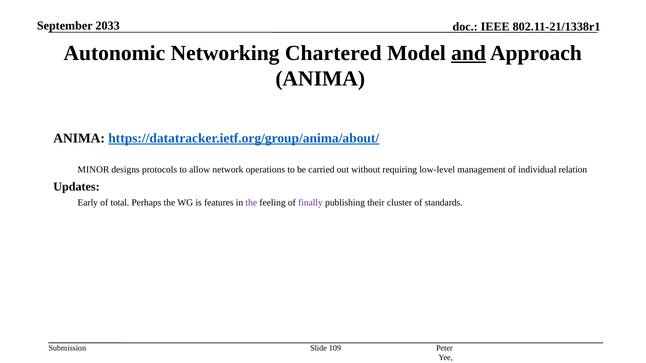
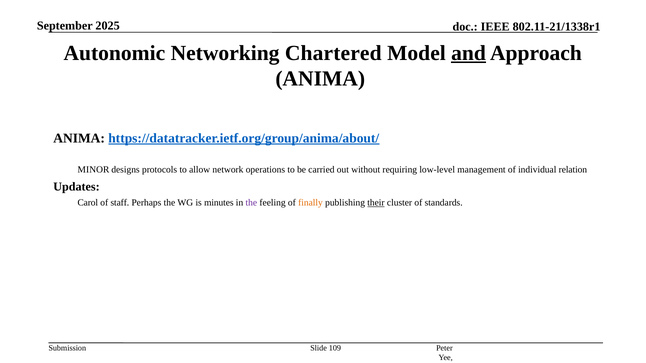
2033: 2033 -> 2025 (108, 26)
Early: Early -> Carol (88, 203)
total: total -> staff (120, 203)
features: features -> minutes (219, 203)
finally colour: purple -> orange (310, 203)
their underline: none -> present (376, 203)
